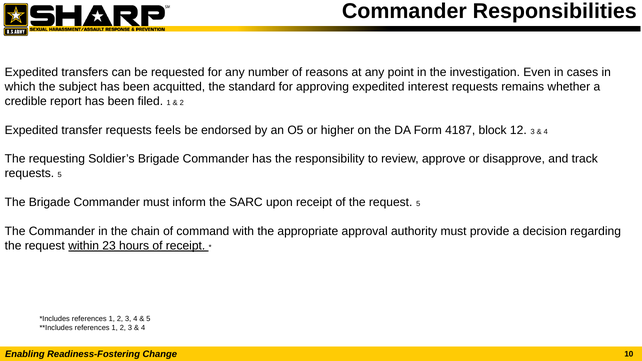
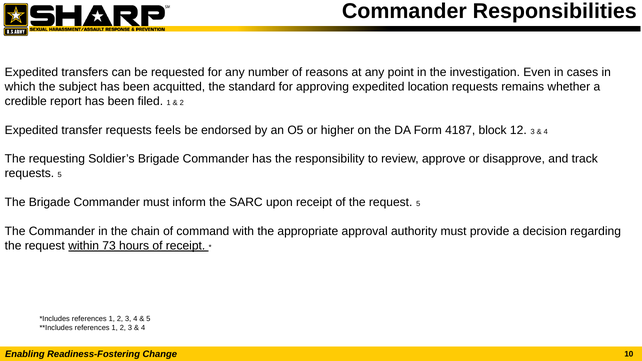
interest: interest -> location (428, 87)
23: 23 -> 73 (109, 246)
